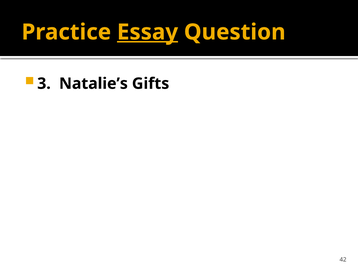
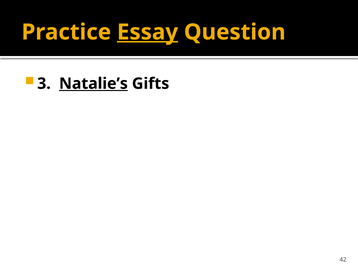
Natalie’s underline: none -> present (93, 84)
